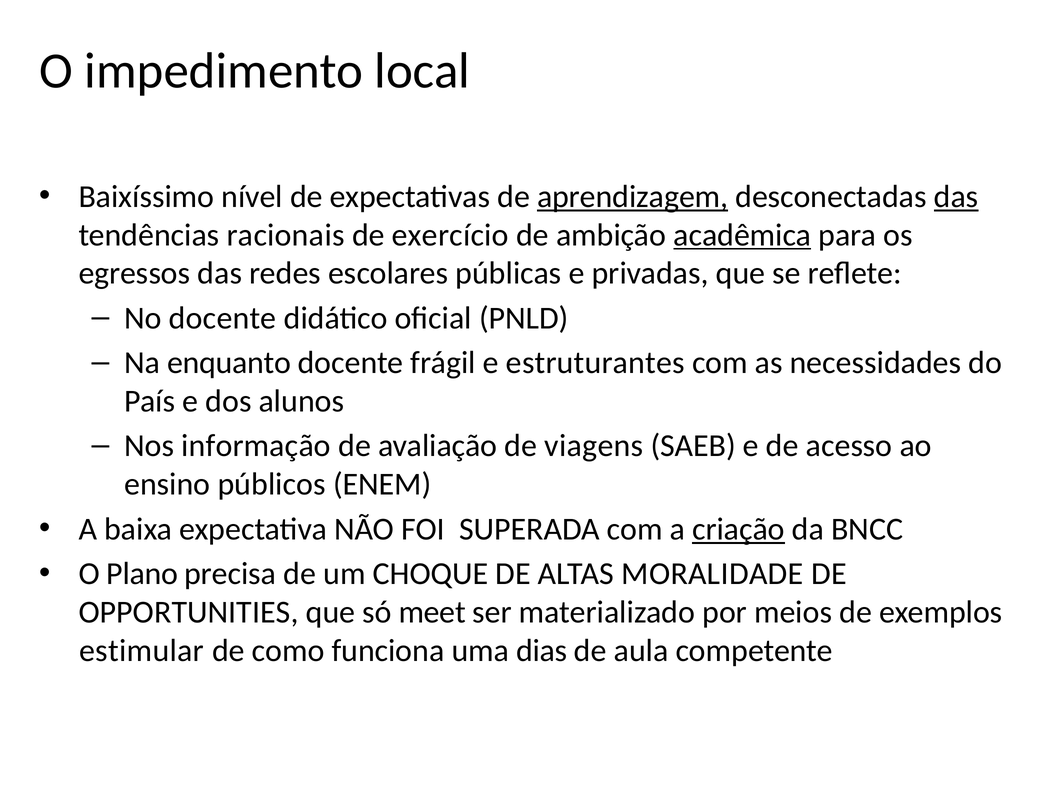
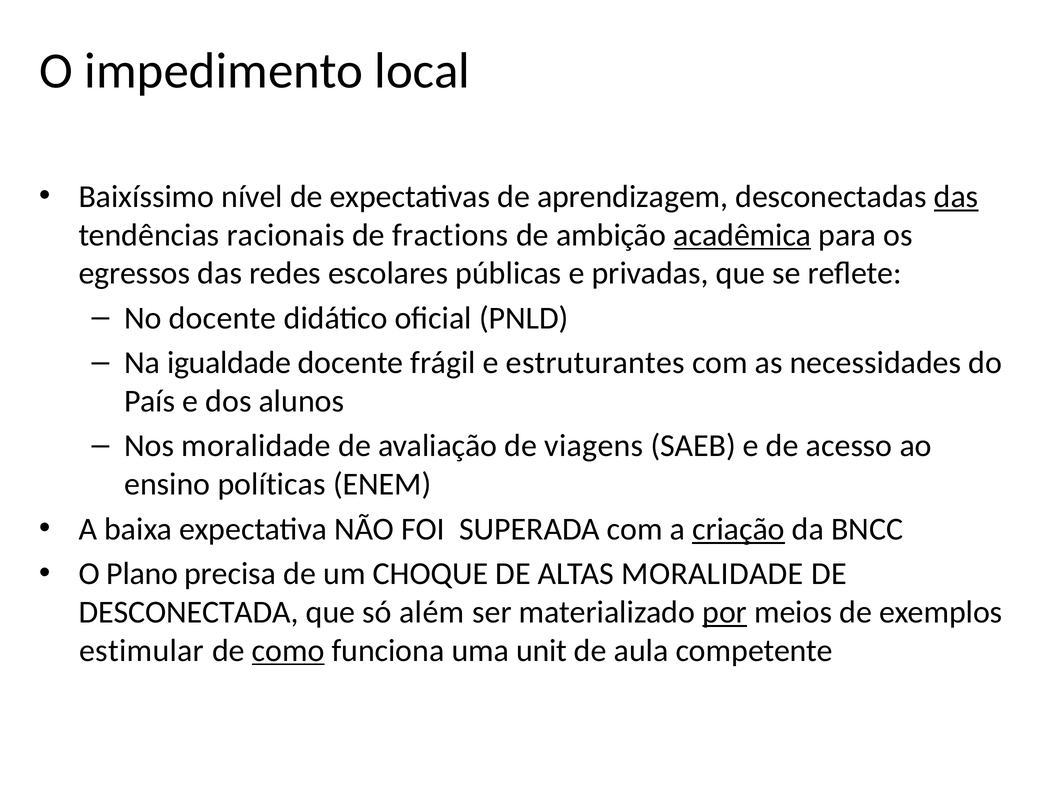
aprendizagem underline: present -> none (633, 197)
exercício: exercício -> fractions (450, 235)
enquanto: enquanto -> igualdade (229, 363)
Nos informação: informação -> moralidade (256, 446)
públicos: públicos -> políticas (272, 484)
OPPORTUNITIES: OPPORTUNITIES -> DESCONECTADA (189, 612)
meet: meet -> além (432, 612)
por underline: none -> present (725, 612)
como underline: none -> present (288, 651)
dias: dias -> unit (542, 651)
